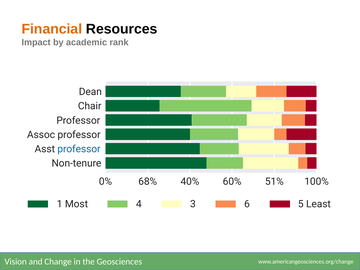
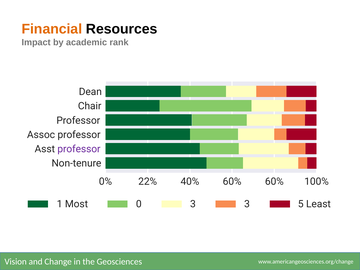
professor colour: blue -> purple (79, 149)
68%: 68% -> 22% (148, 181)
60% 51%: 51% -> 60% (274, 181)
4: 4 -> 0 (139, 204)
3 6: 6 -> 3 (247, 204)
